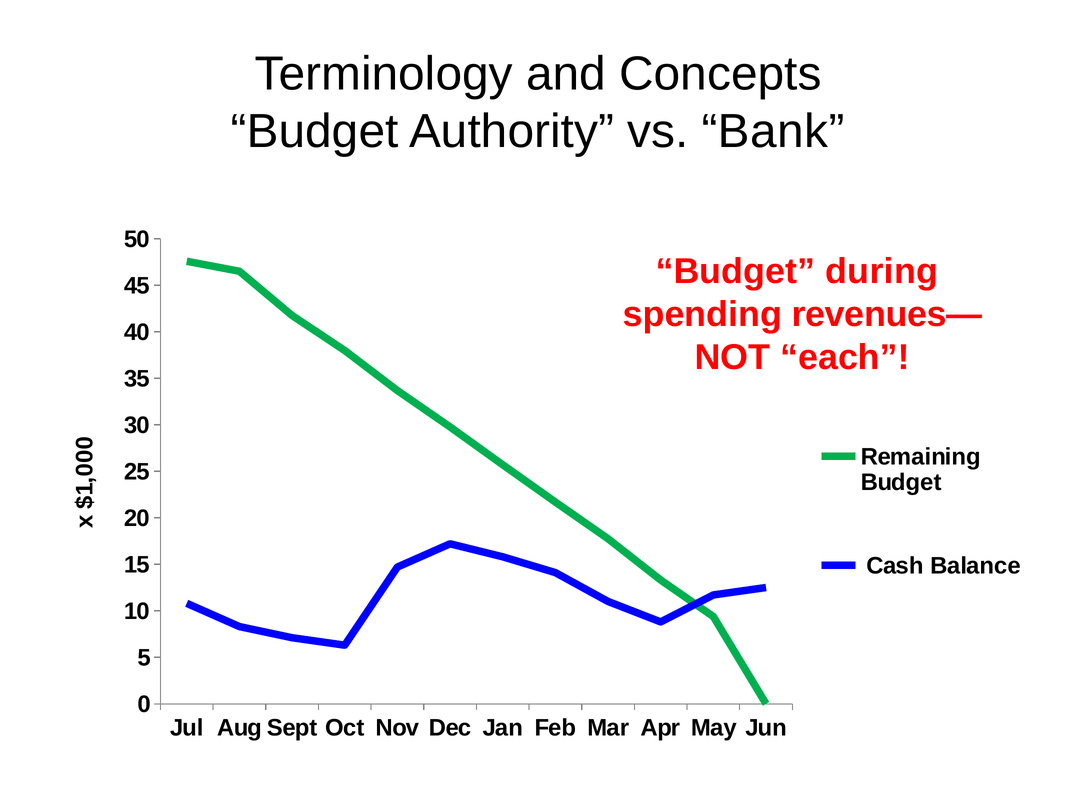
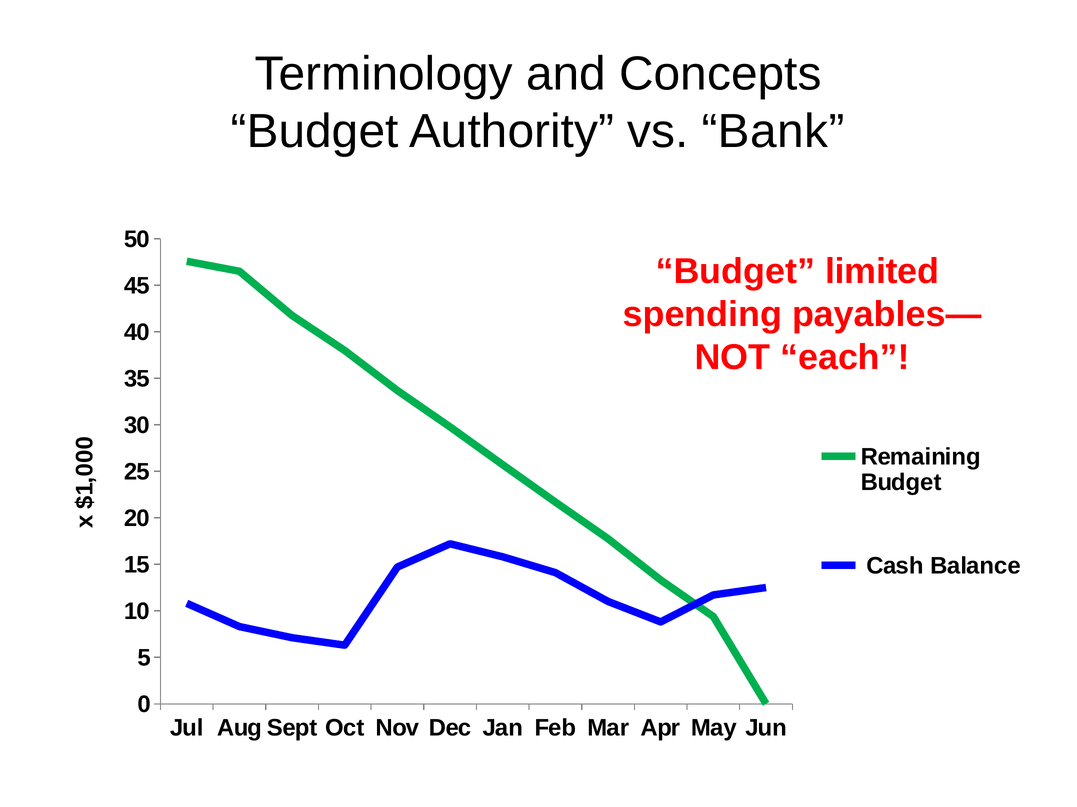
during: during -> limited (882, 272)
revenues—: revenues— -> payables— (887, 315)
